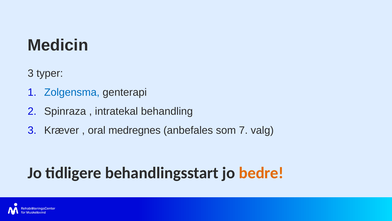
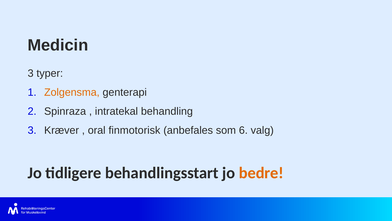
Zolgensma colour: blue -> orange (72, 92)
medregnes: medregnes -> finmotorisk (134, 130)
7: 7 -> 6 (243, 130)
